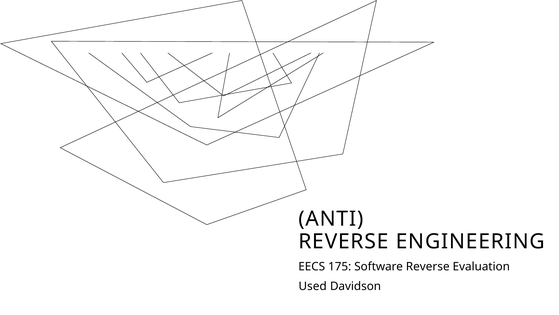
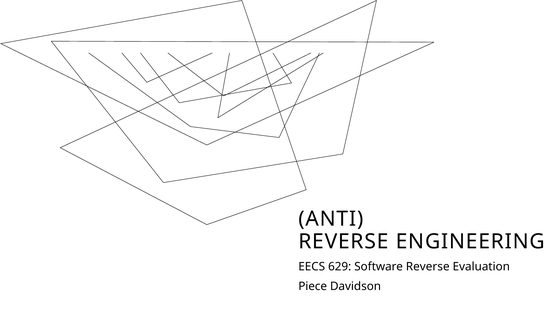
175: 175 -> 629 (340, 266)
Used: Used -> Piece (313, 286)
